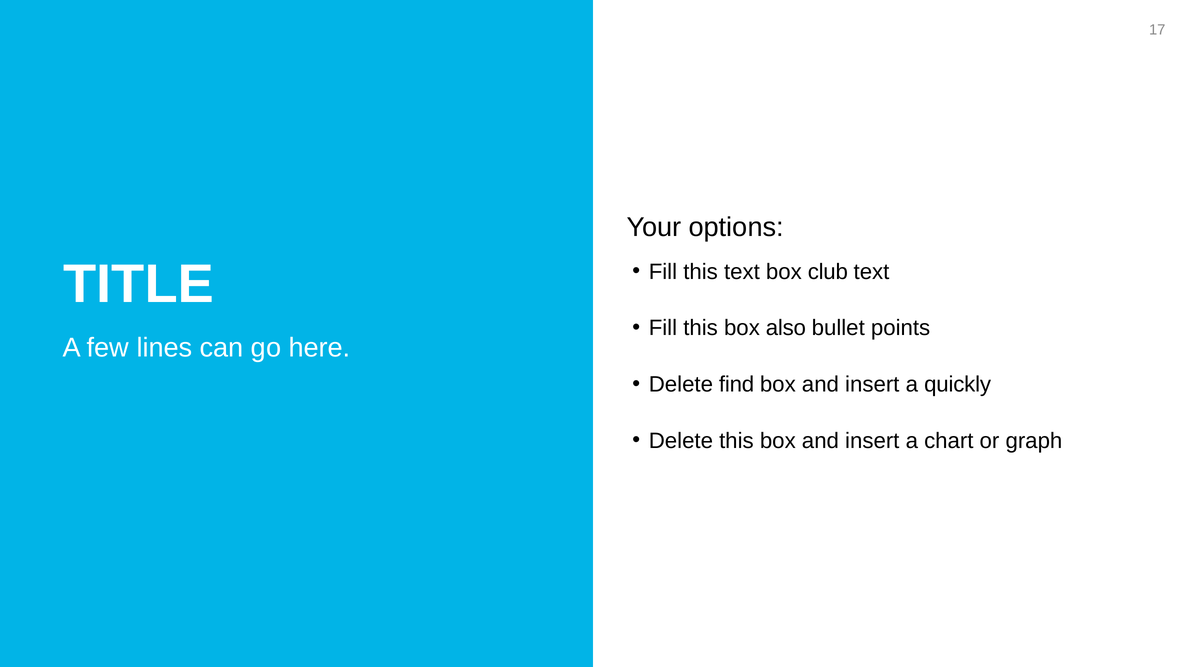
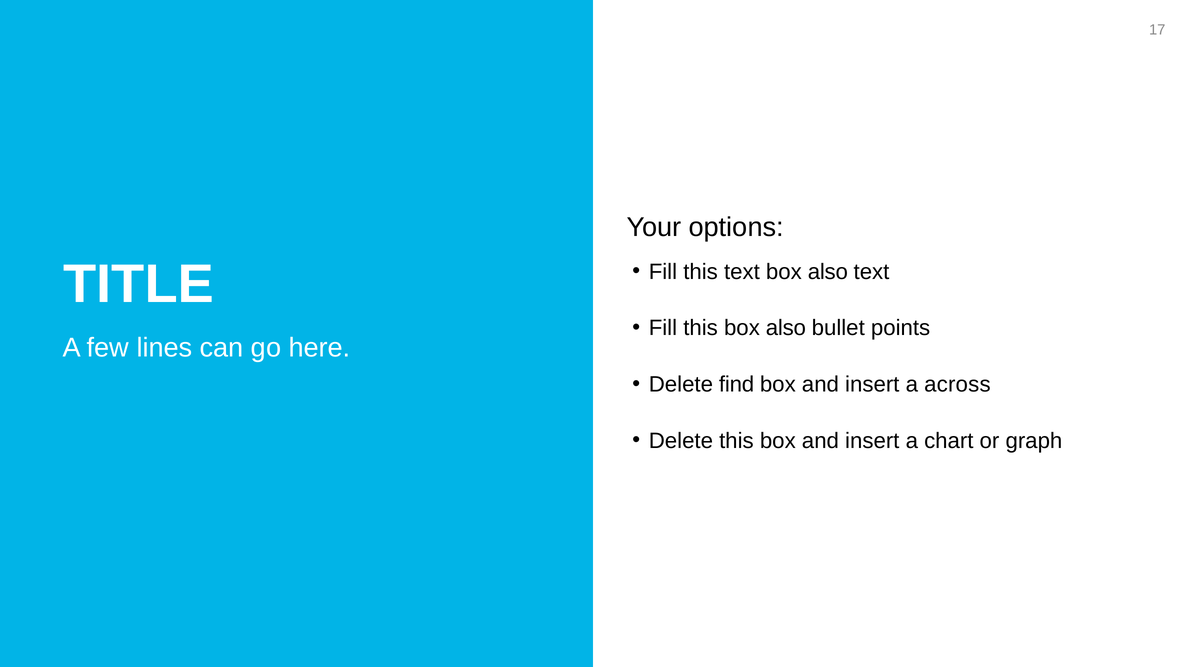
text box club: club -> also (828, 272)
quickly: quickly -> across (957, 384)
